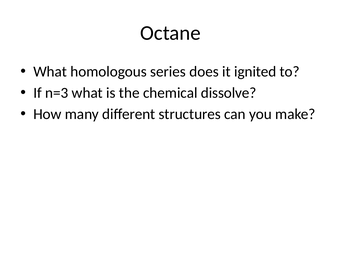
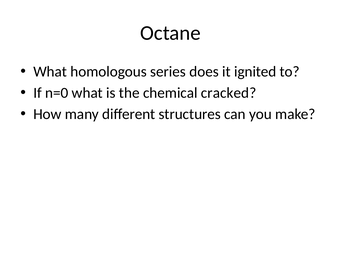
n=3: n=3 -> n=0 (57, 93)
dissolve: dissolve -> cracked (229, 93)
